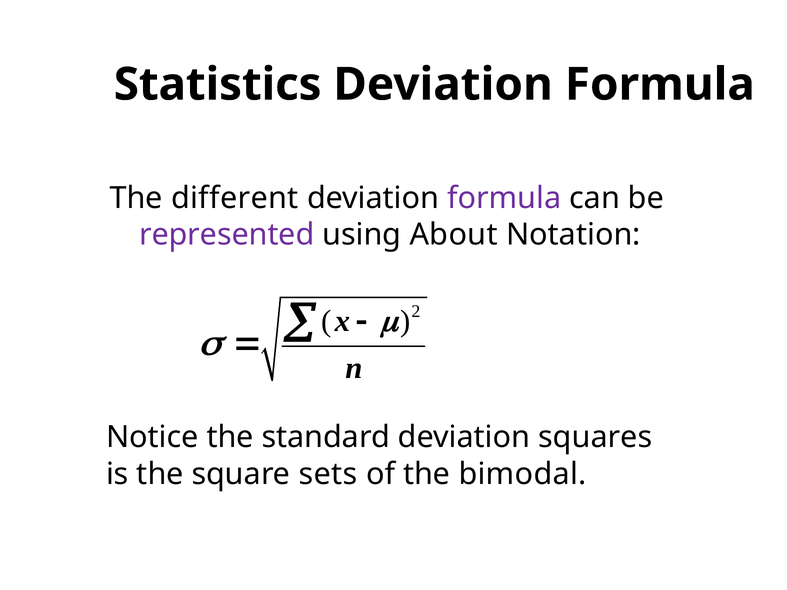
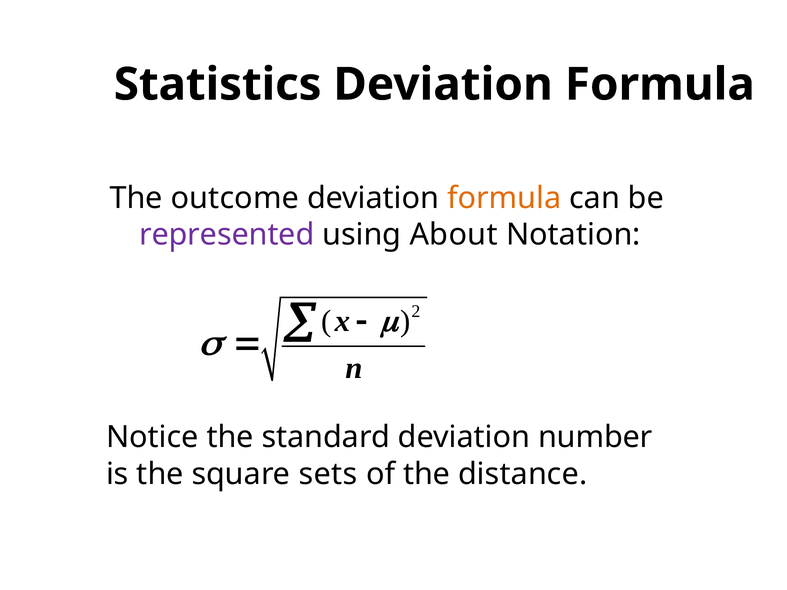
different: different -> outcome (235, 198)
formula colour: purple -> orange (504, 198)
squares: squares -> number (595, 438)
bimodal: bimodal -> distance (523, 474)
